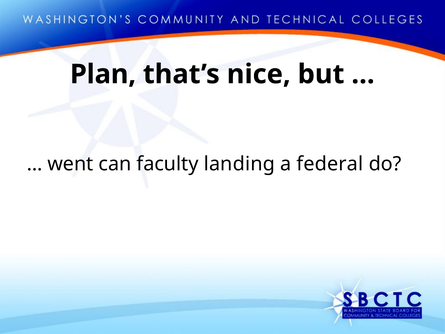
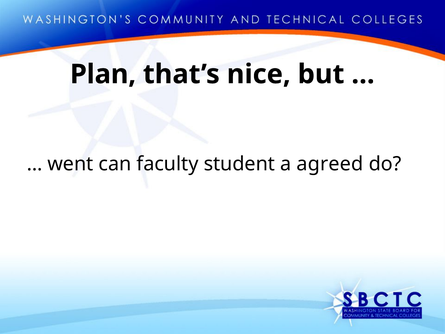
landing: landing -> student (239, 164)
federal: federal -> agreed (330, 164)
